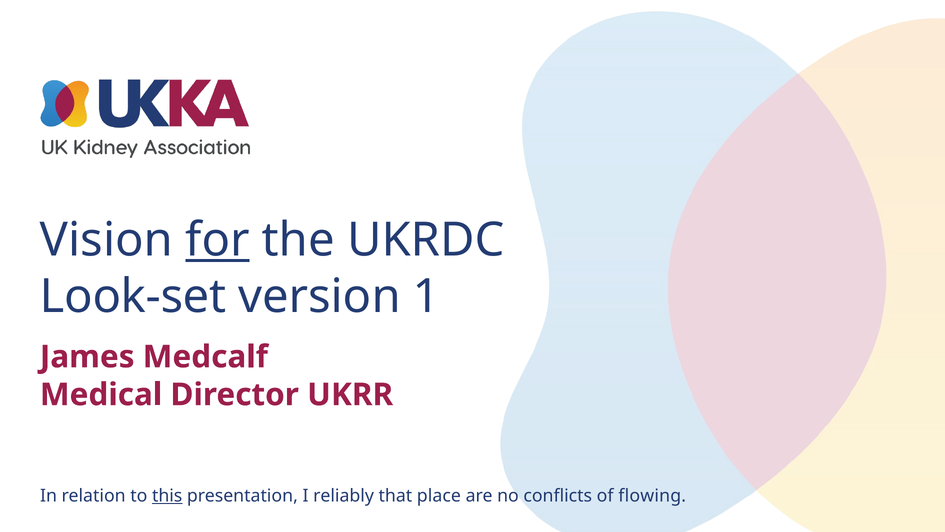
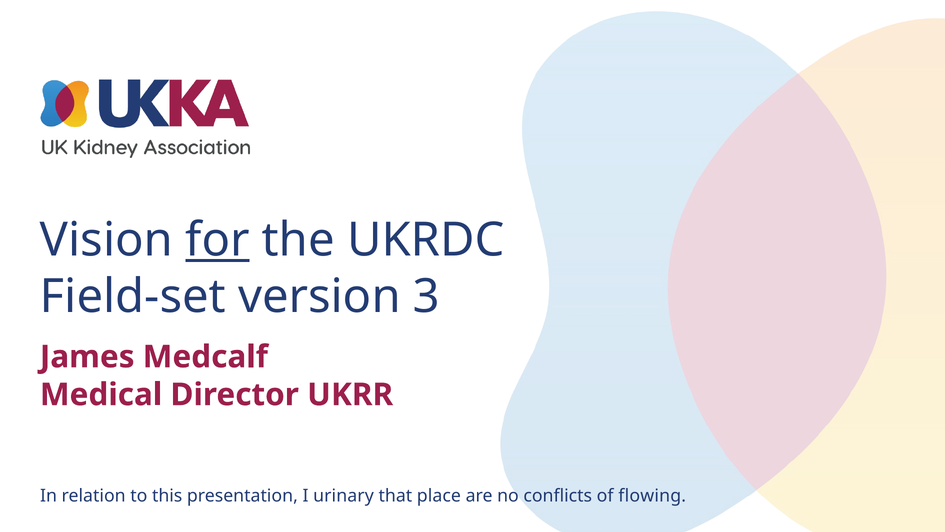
Look-set: Look-set -> Field-set (133, 297)
1: 1 -> 3 (427, 297)
this underline: present -> none (167, 495)
reliably: reliably -> urinary (343, 495)
